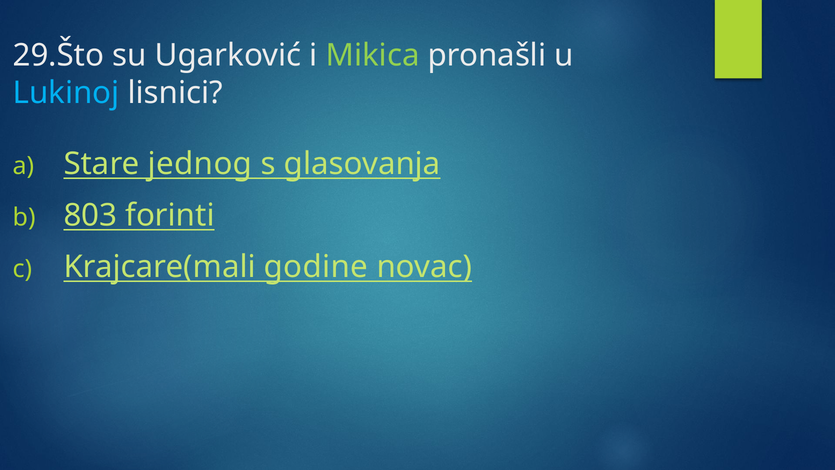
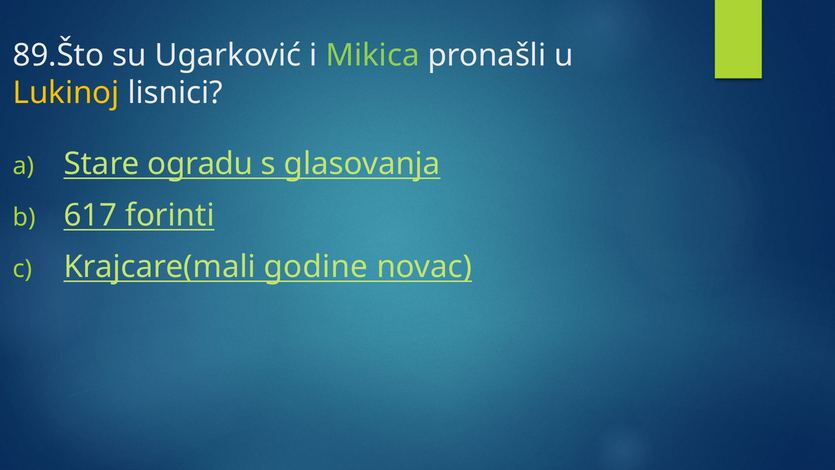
29.Što: 29.Što -> 89.Što (58, 55)
Lukinoj colour: light blue -> yellow (66, 93)
jednog: jednog -> ogradu (200, 164)
803: 803 -> 617 (90, 215)
